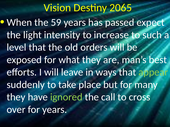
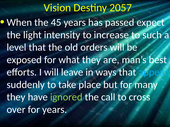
2065: 2065 -> 2057 (121, 8)
59: 59 -> 45 (56, 23)
appear colour: light green -> light blue (153, 72)
